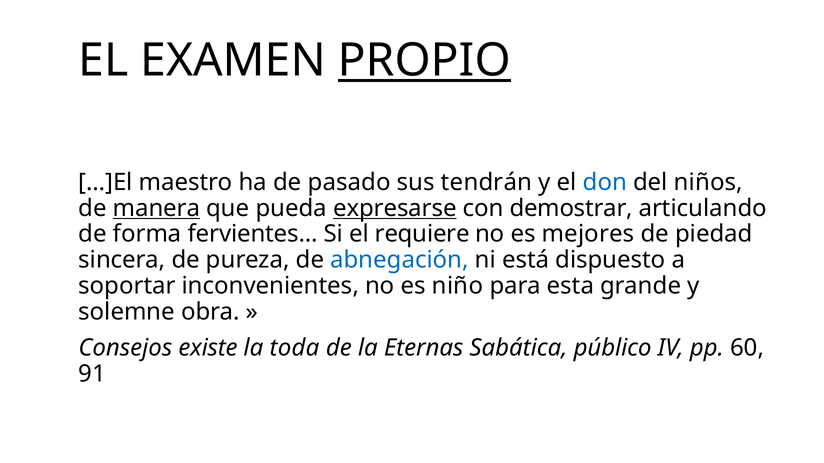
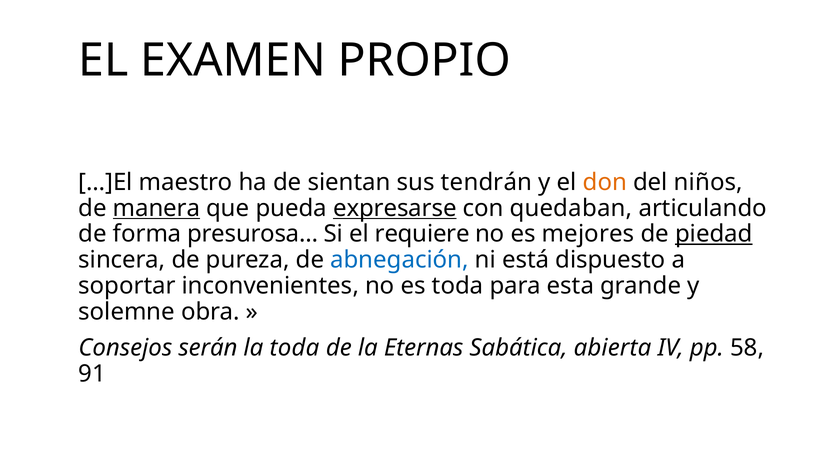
PROPIO underline: present -> none (424, 61)
pasado: pasado -> sientan (349, 182)
don colour: blue -> orange (605, 182)
demostrar: demostrar -> quedaban (571, 208)
fervientes…: fervientes… -> presurosa… (253, 234)
piedad underline: none -> present (714, 234)
es niño: niño -> toda (458, 286)
existe: existe -> serán (208, 348)
público: público -> abierta (612, 348)
60: 60 -> 58 (747, 348)
